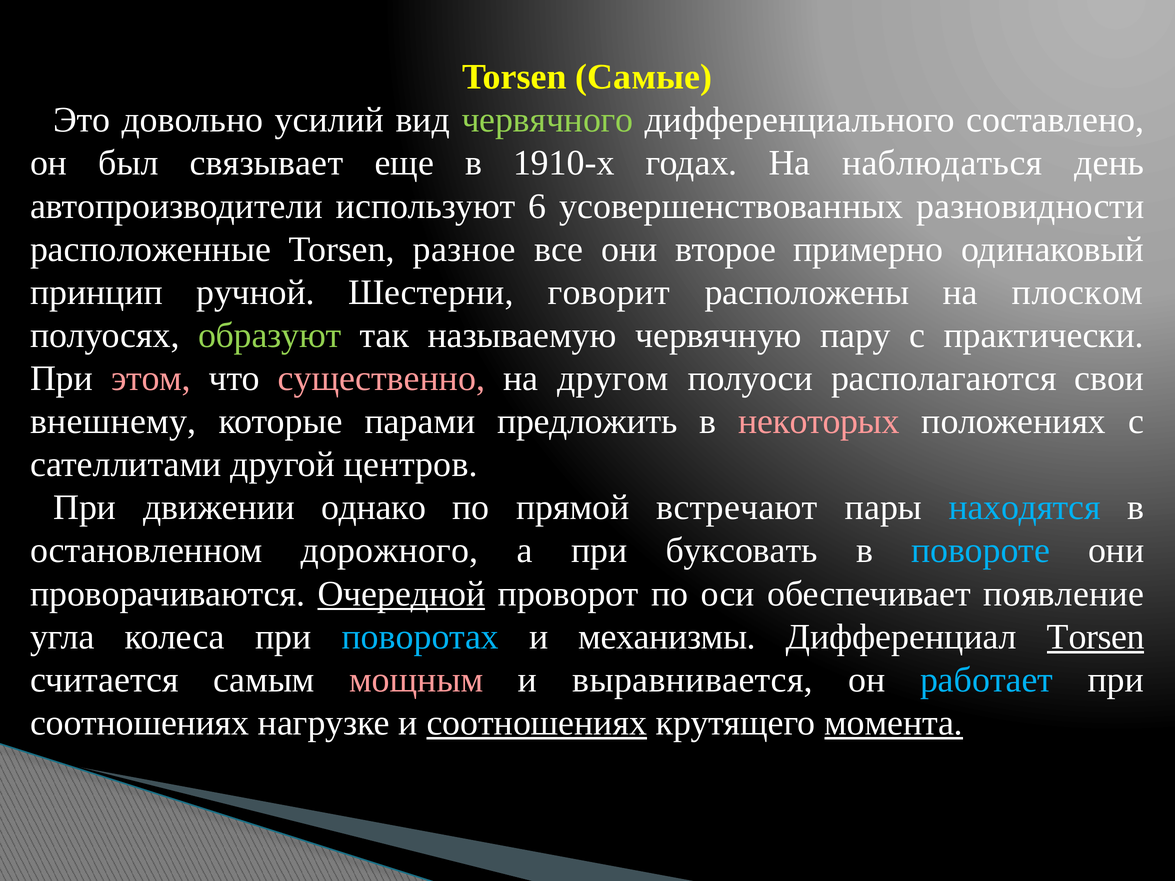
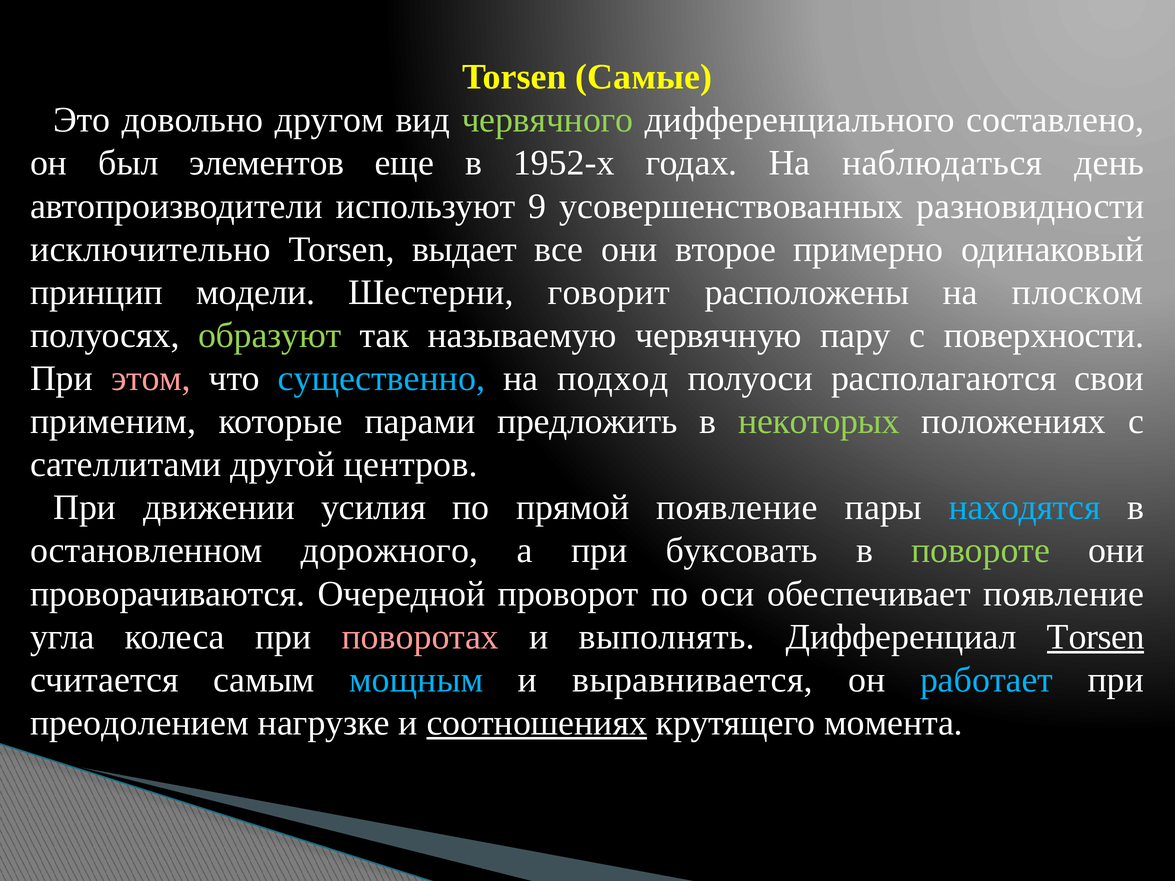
усилий: усилий -> другом (329, 120)
связывает: связывает -> элементов (267, 163)
1910-х: 1910-х -> 1952-х (564, 163)
6: 6 -> 9 (537, 206)
расположенные: расположенные -> исключительно (150, 249)
разное: разное -> выдает (465, 249)
ручной: ручной -> модели (256, 292)
практически: практически -> поверхности (1044, 335)
существенно colour: pink -> light blue (382, 379)
другом: другом -> подход (613, 379)
внешнему: внешнему -> применим (113, 422)
некоторых colour: pink -> light green (819, 422)
однако: однако -> усилия (374, 508)
прямой встречают: встречают -> появление (737, 508)
повороте colour: light blue -> light green (981, 551)
Очередной underline: present -> none (401, 594)
поворотах colour: light blue -> pink (420, 637)
механизмы: механизмы -> выполнять (667, 637)
мощным colour: pink -> light blue (416, 680)
соотношениях: соотношениях -> преодолением (139, 723)
момента underline: present -> none (894, 723)
